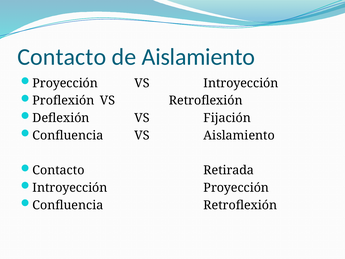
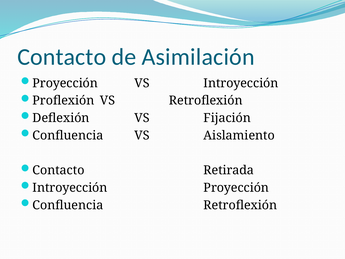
de Aislamiento: Aislamiento -> Asimilación (198, 57)
